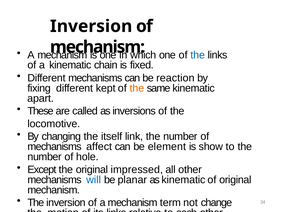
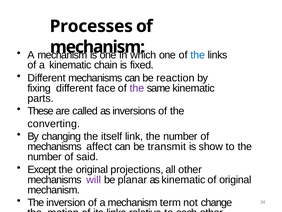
Inversion: Inversion -> Processes (91, 26)
kept: kept -> face (106, 88)
the colour: orange -> purple (137, 88)
apart: apart -> parts (41, 98)
locomotive: locomotive -> converting (54, 123)
element: element -> transmit (167, 146)
hole: hole -> said (87, 156)
impressed: impressed -> projections (137, 169)
will colour: blue -> purple (94, 179)
